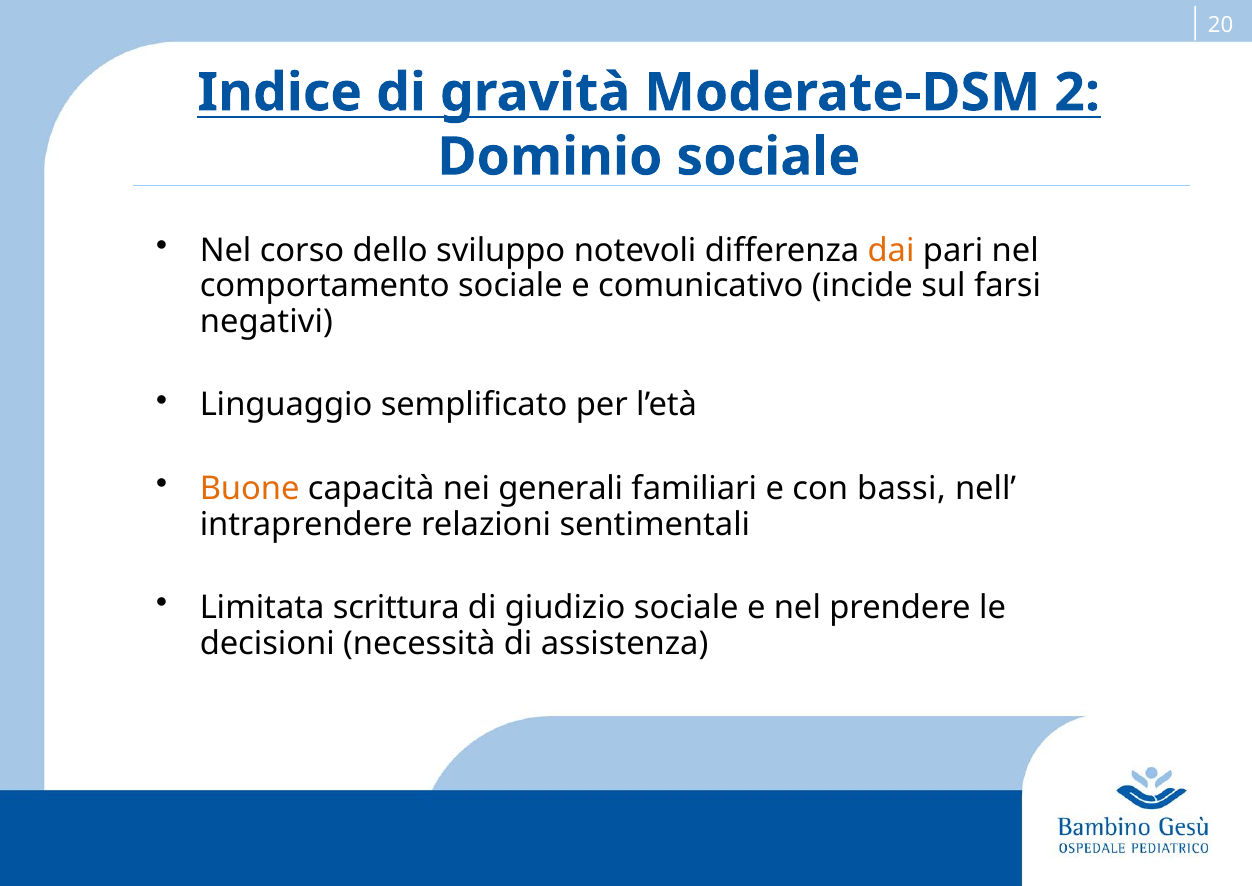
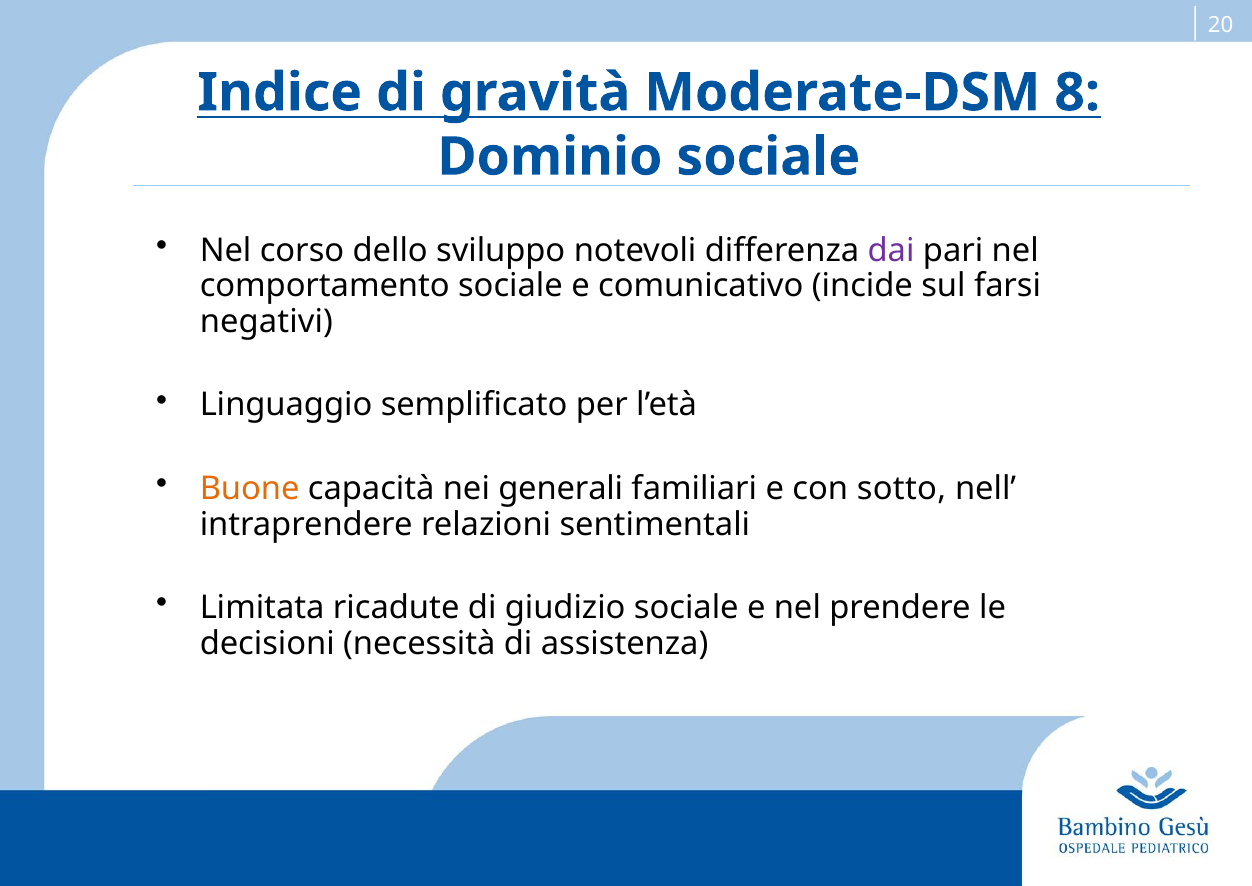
2: 2 -> 8 (1077, 93)
dai colour: orange -> purple (891, 251)
bassi: bassi -> sotto (901, 489)
scrittura: scrittura -> ricadute (396, 608)
